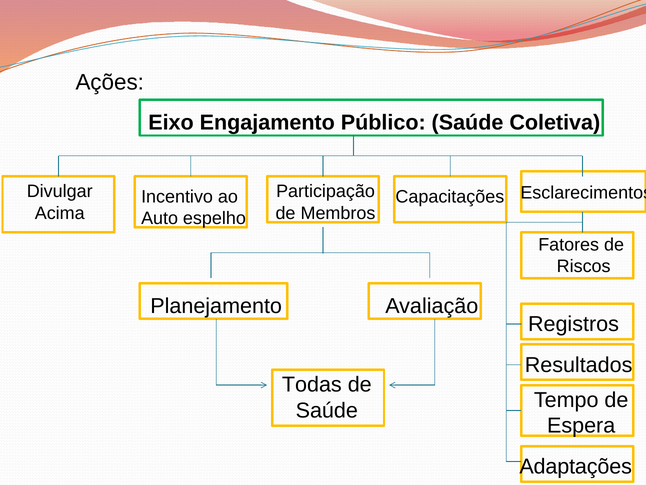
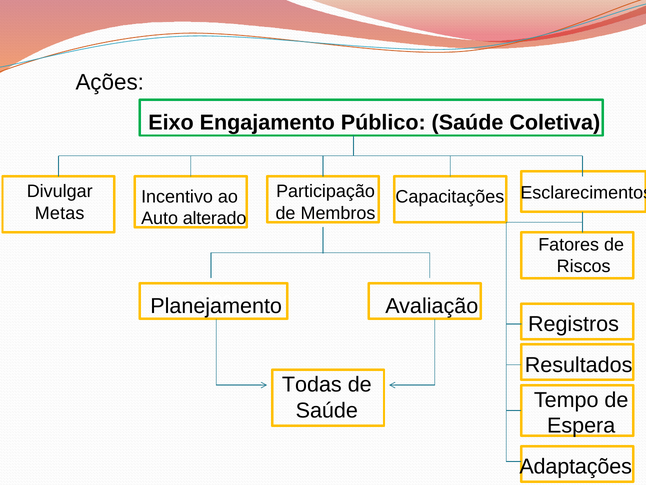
Acima: Acima -> Metas (60, 213)
espelho: espelho -> alterado (215, 218)
